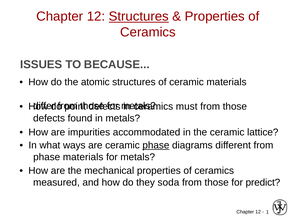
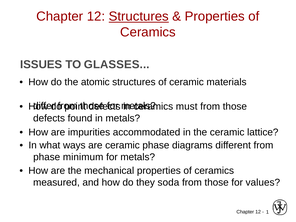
BECAUSE: BECAUSE -> GLASSES (117, 64)
phase underline: present -> none (156, 145)
phase materials: materials -> minimum (83, 157)
predict: predict -> values (263, 183)
